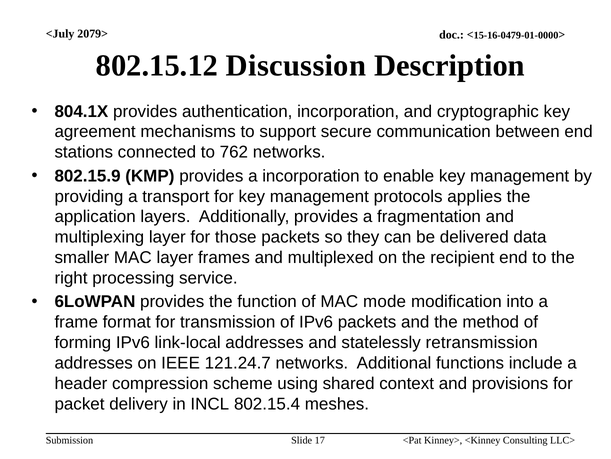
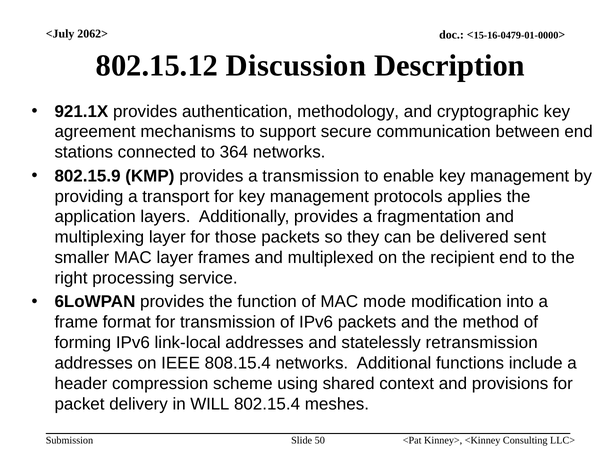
2079>: 2079> -> 2062> (93, 34)
804.1X: 804.1X -> 921.1X (81, 111)
authentication incorporation: incorporation -> methodology (348, 111)
762: 762 -> 364 (234, 152)
a incorporation: incorporation -> transmission (311, 176)
data: data -> sent (530, 237)
121.24.7: 121.24.7 -> 808.15.4 (238, 362)
INCL: INCL -> WILL (210, 403)
17: 17 -> 50 (320, 439)
